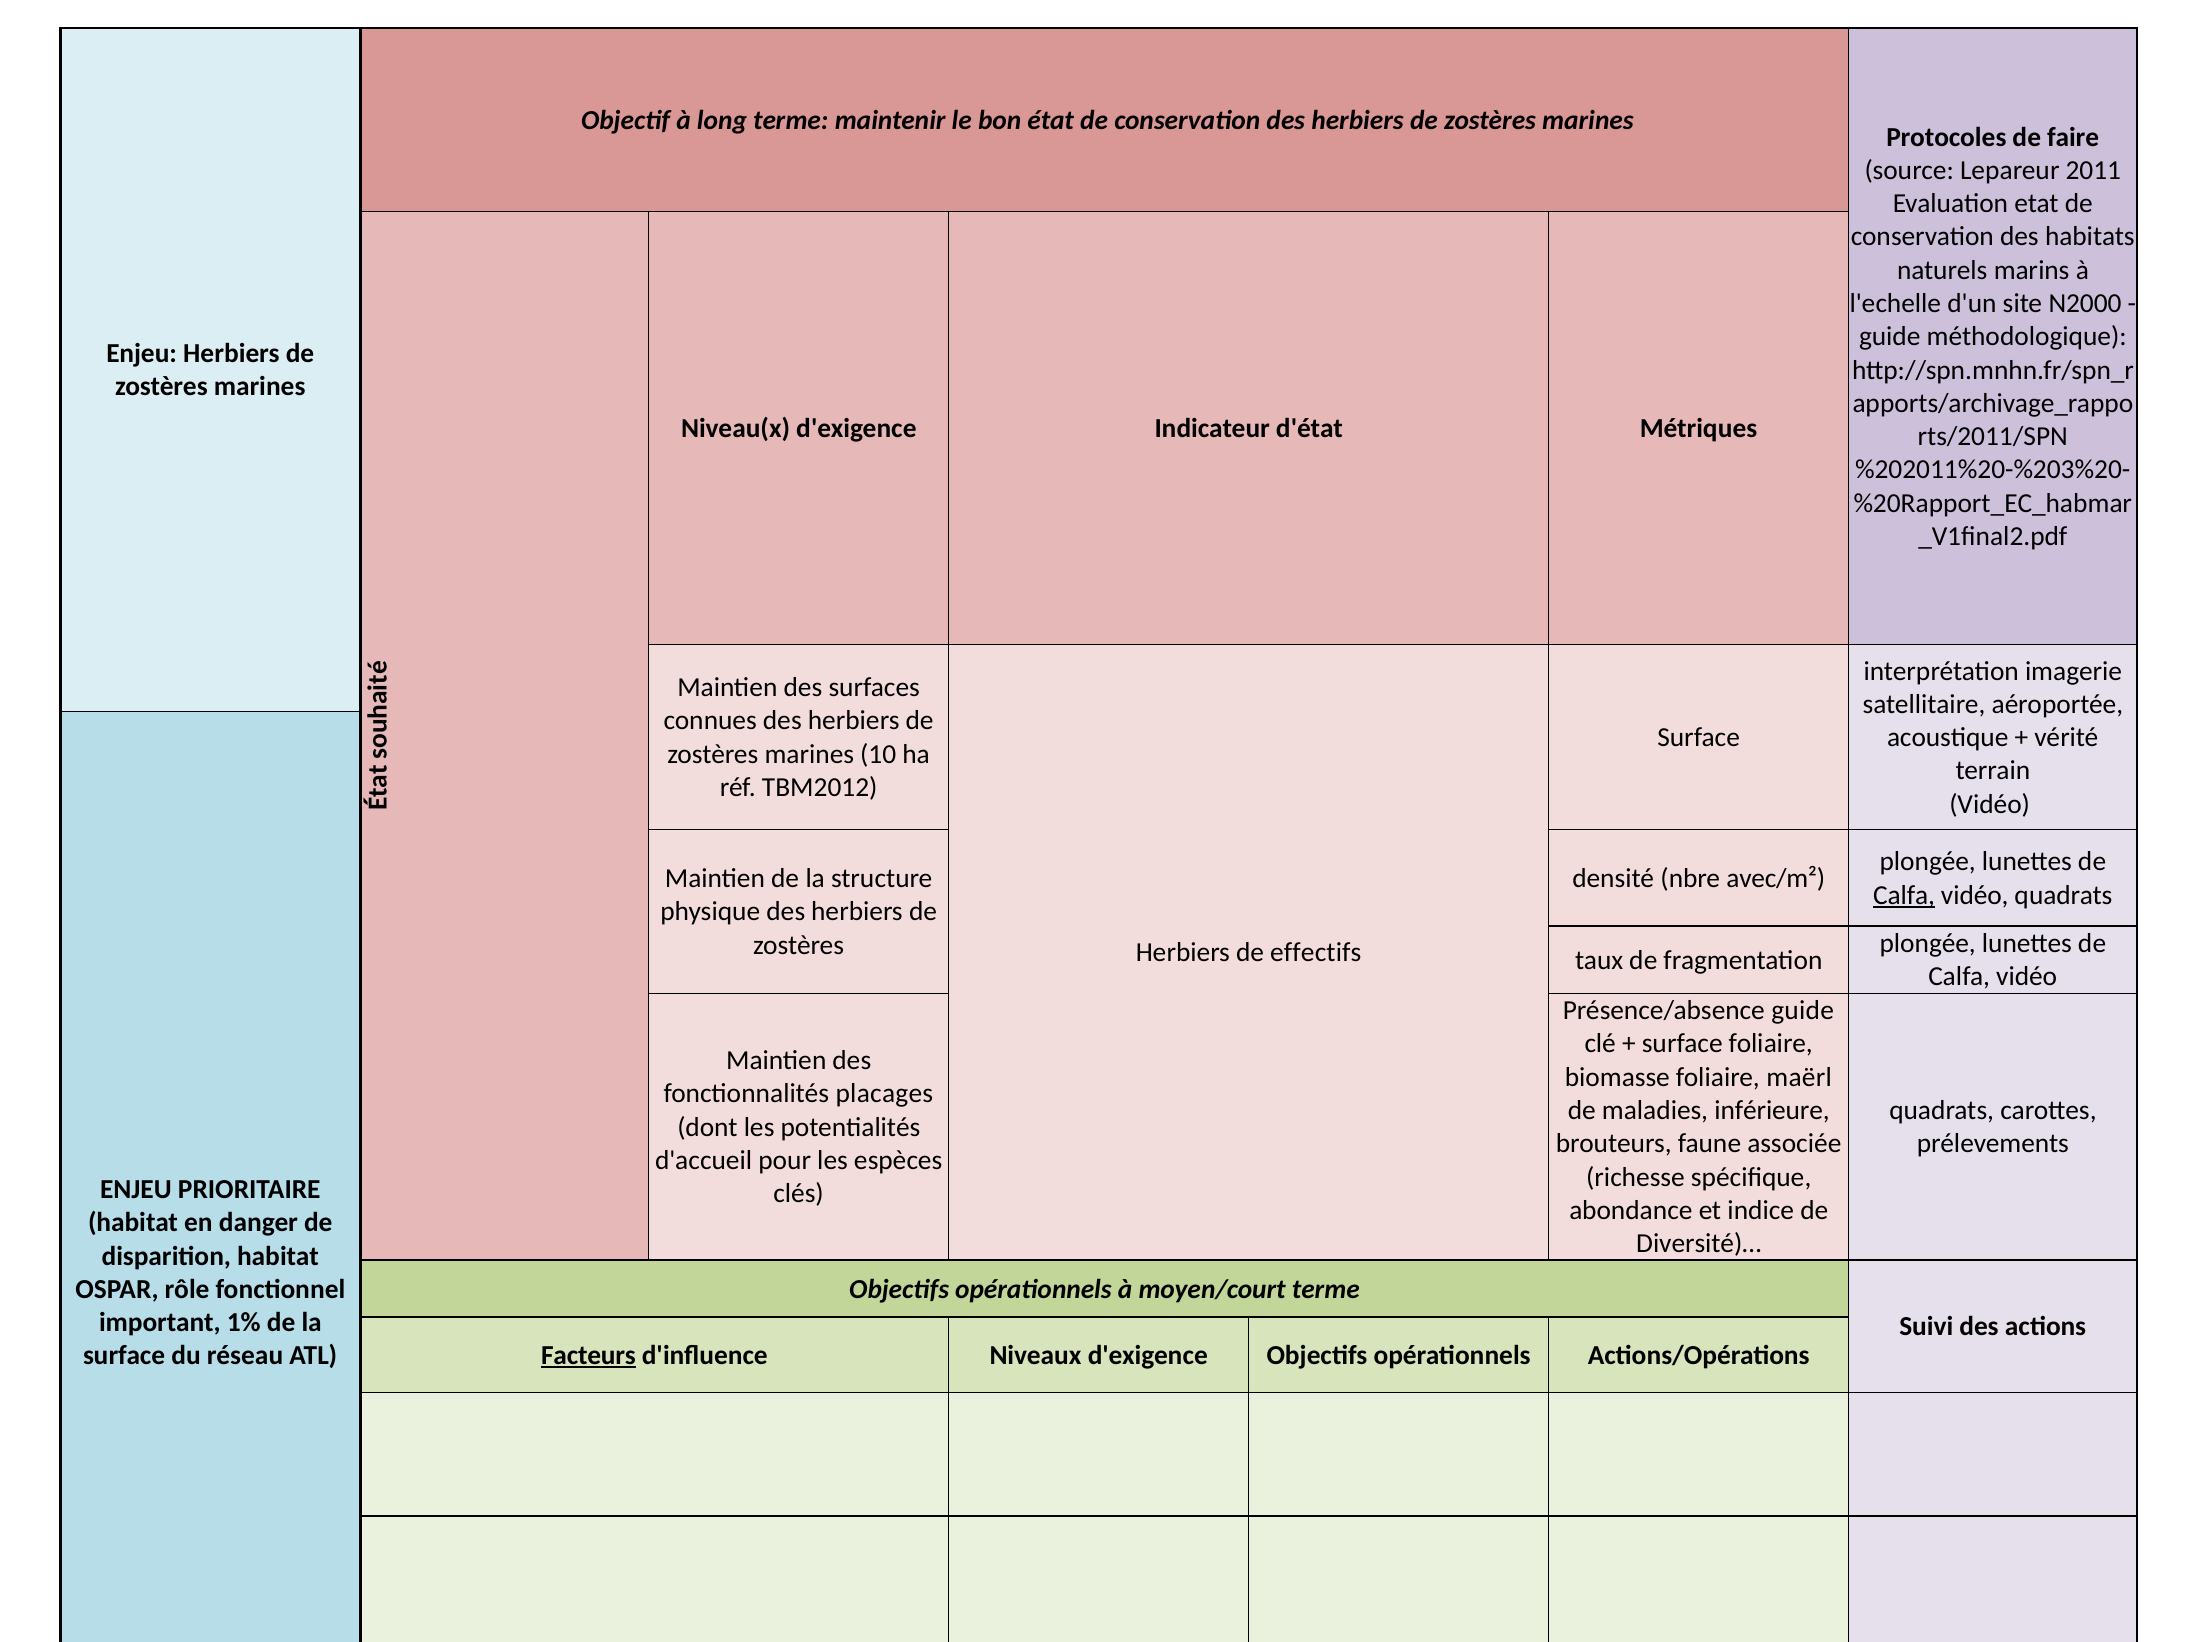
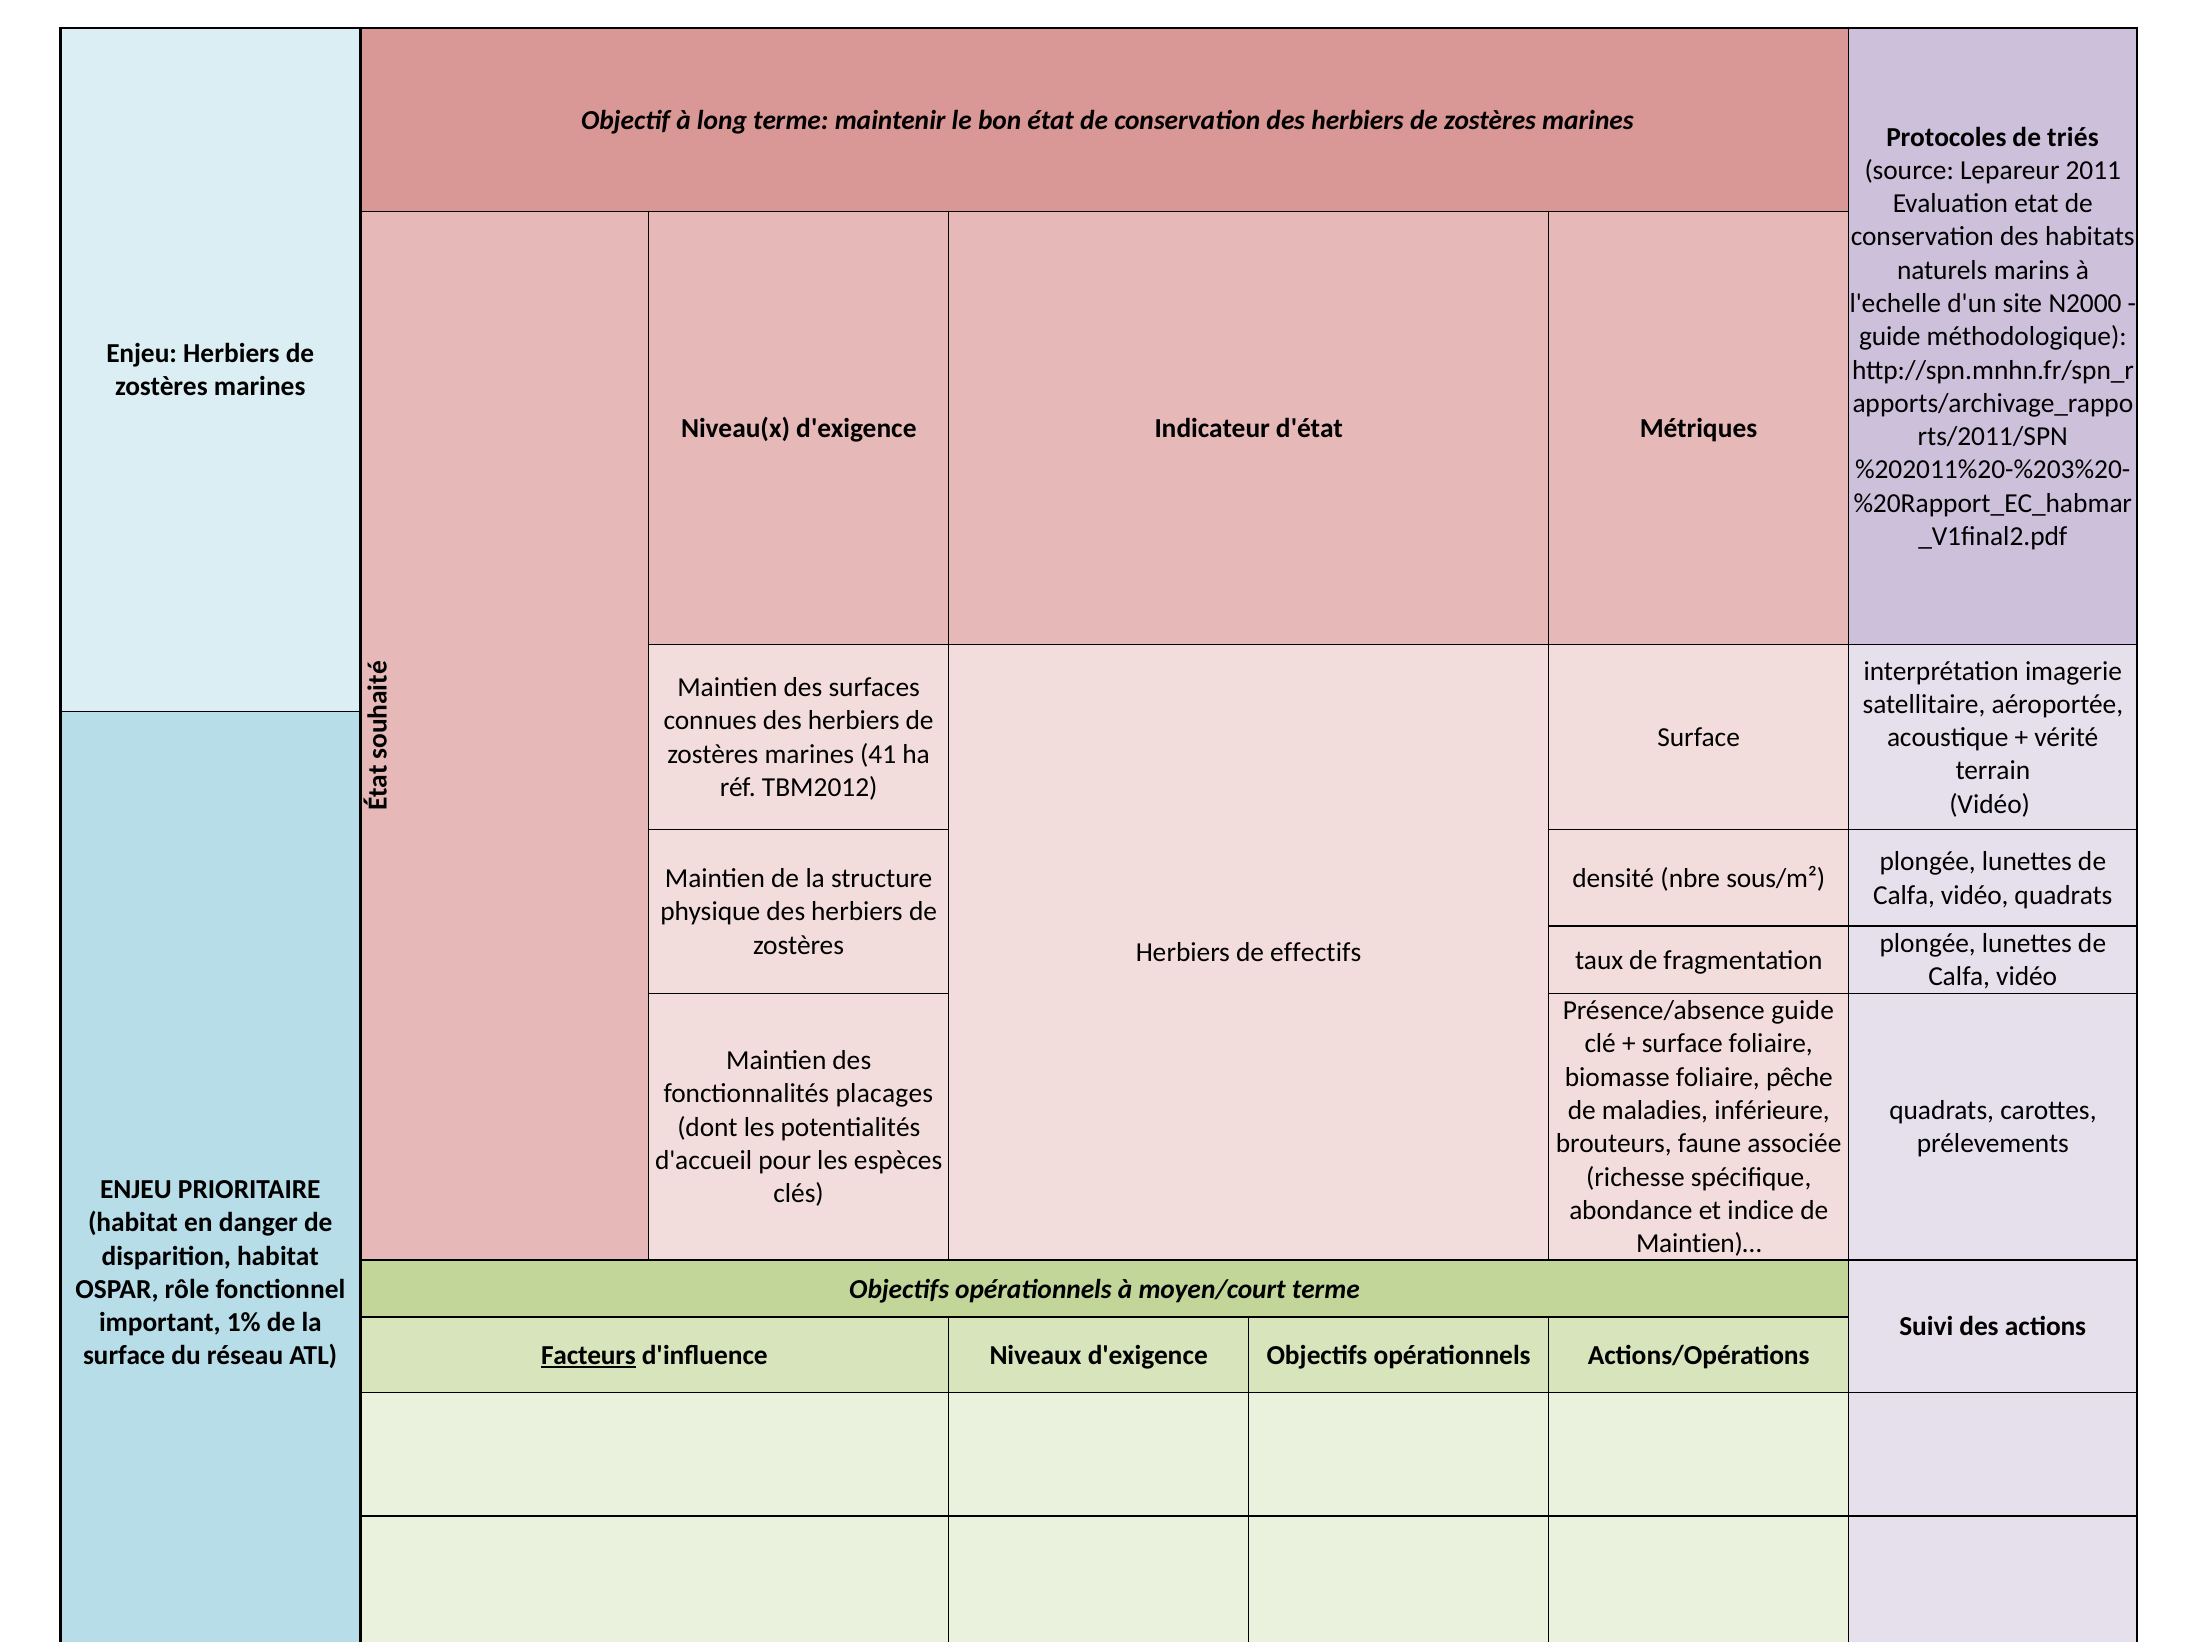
faire: faire -> triés (2073, 137)
10: 10 -> 41 (878, 754)
avec/m²: avec/m² -> sous/m² (1776, 878)
Calfa underline: present -> none (1904, 895)
maërl: maërl -> pêche (1799, 1077)
Diversité)…: Diversité)… -> Maintien)… (1699, 1243)
